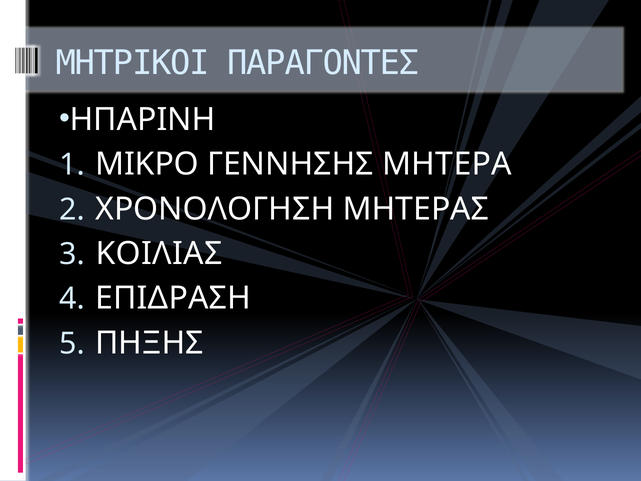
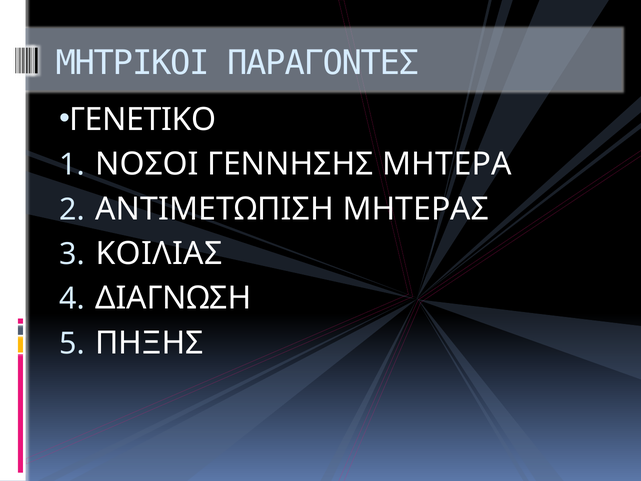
ΗΠΑΡΙΝΗ: ΗΠΑΡΙΝΗ -> ΓΕΝΕΤΙΚΟ (143, 119)
ΜΙΚΡΟ: ΜΙΚΡΟ -> ΝΟΣΟΙ (147, 164)
ΧΡΟΝΟΛΟΓΗΣΗ: ΧΡΟΝΟΛΟΓΗΣΗ -> ΑΝΤΙΜΕΤΩΠΙΣΗ (215, 209)
ΕΠΙΔΡΑΣΗ: ΕΠΙΔΡΑΣΗ -> ΔΙΑΓΝΩΣΗ (173, 298)
